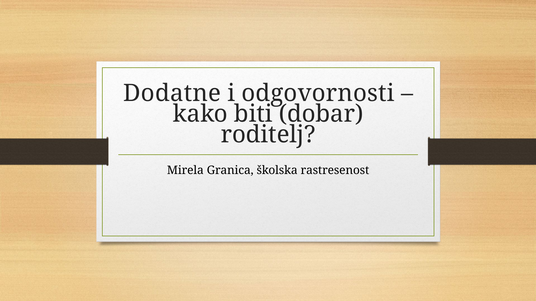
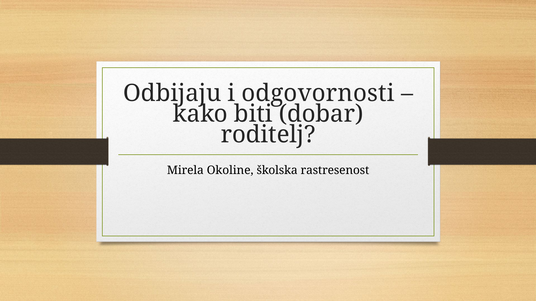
Dodatne: Dodatne -> Odbijaju (172, 93)
Granica: Granica -> Okoline (230, 171)
